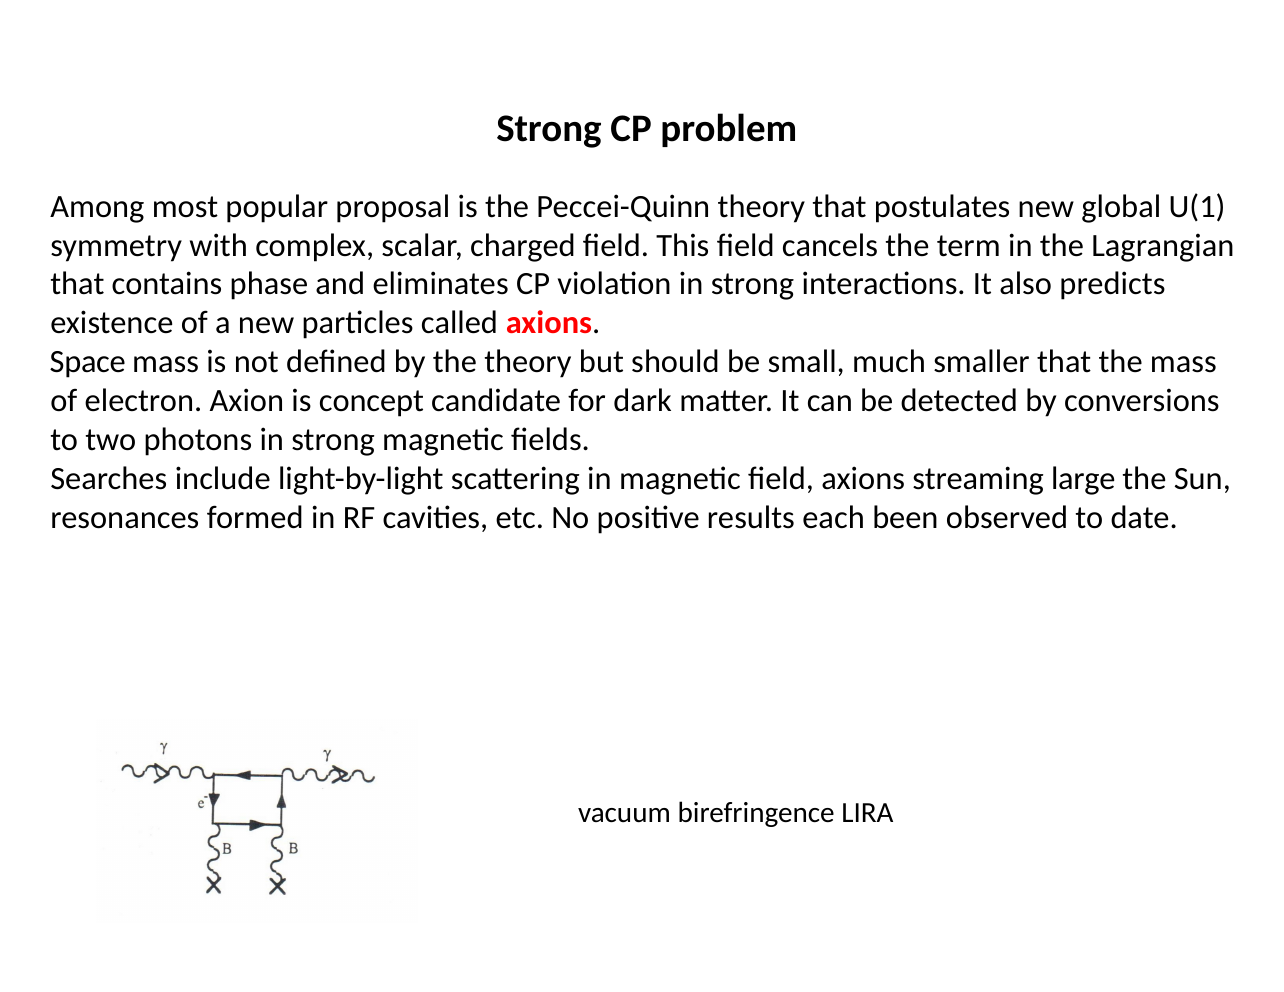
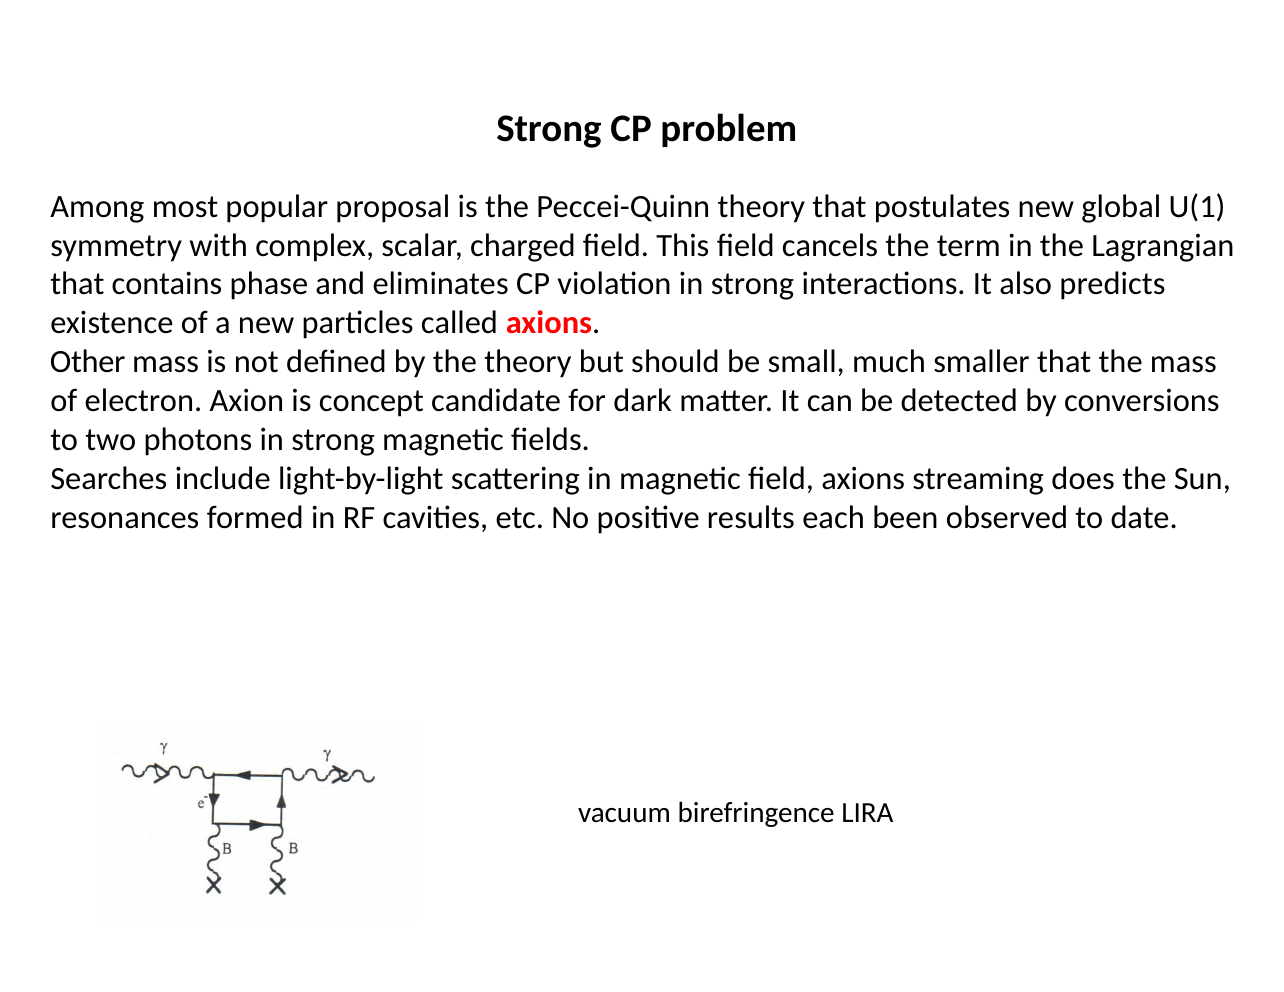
Space: Space -> Other (88, 362)
large: large -> does (1083, 479)
